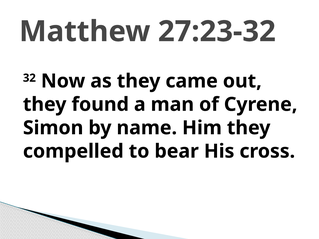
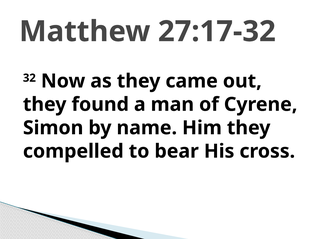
27:23-32: 27:23-32 -> 27:17-32 (217, 32)
